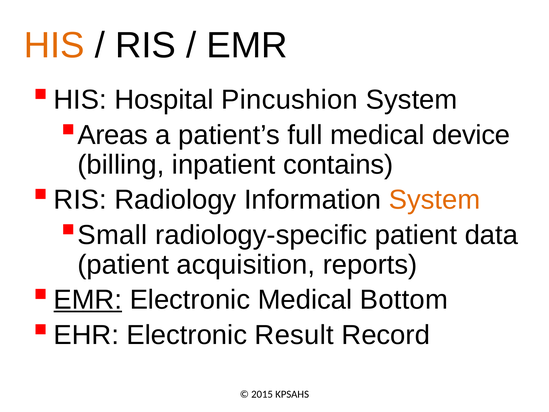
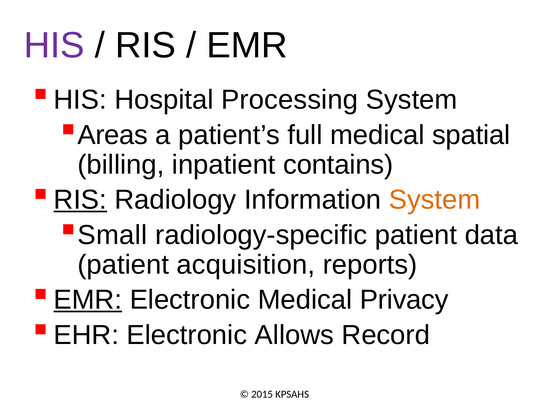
HIS colour: orange -> purple (54, 46)
Pincushion: Pincushion -> Processing (290, 100)
device: device -> spatial (471, 135)
RIS underline: none -> present (80, 200)
Bottom: Bottom -> Privacy (404, 300)
Result: Result -> Allows (294, 335)
